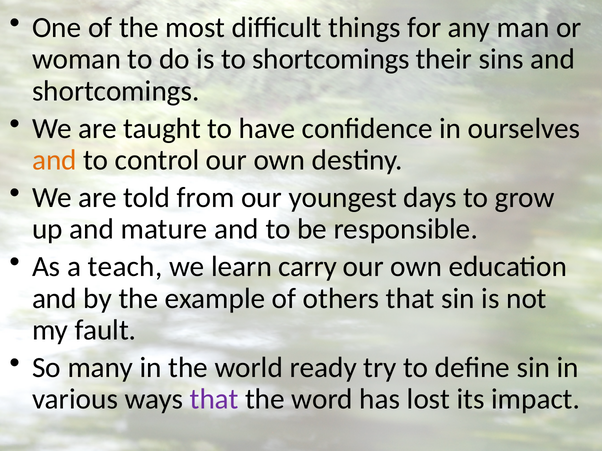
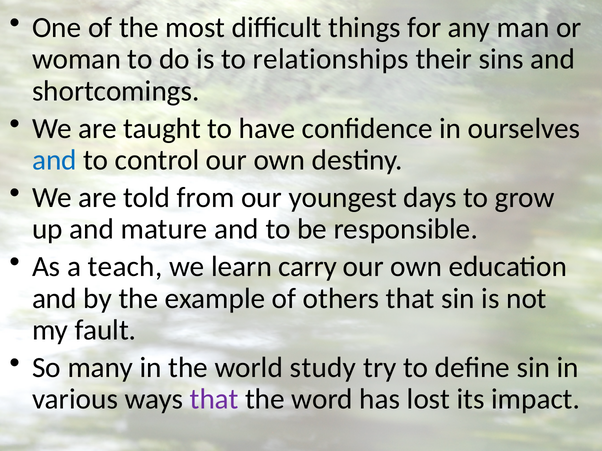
to shortcomings: shortcomings -> relationships (331, 59)
and colour: orange -> blue (54, 160)
ready: ready -> study (323, 368)
